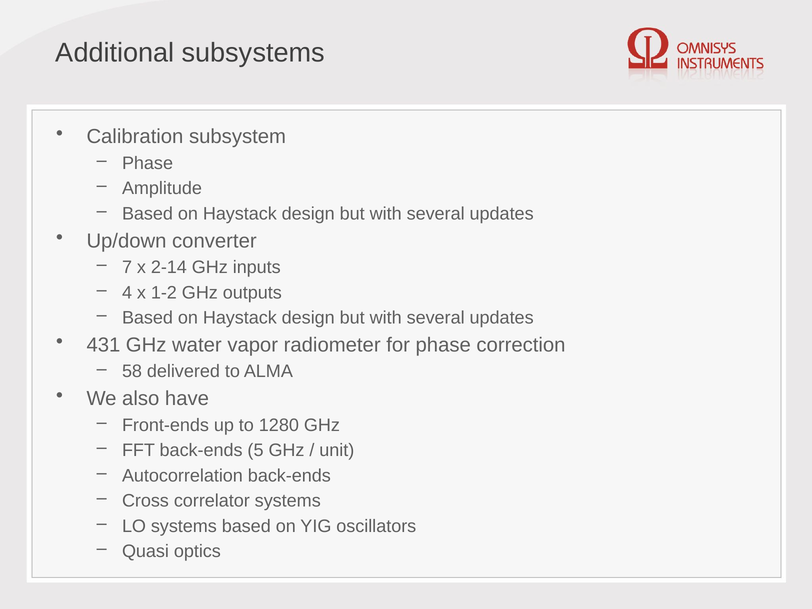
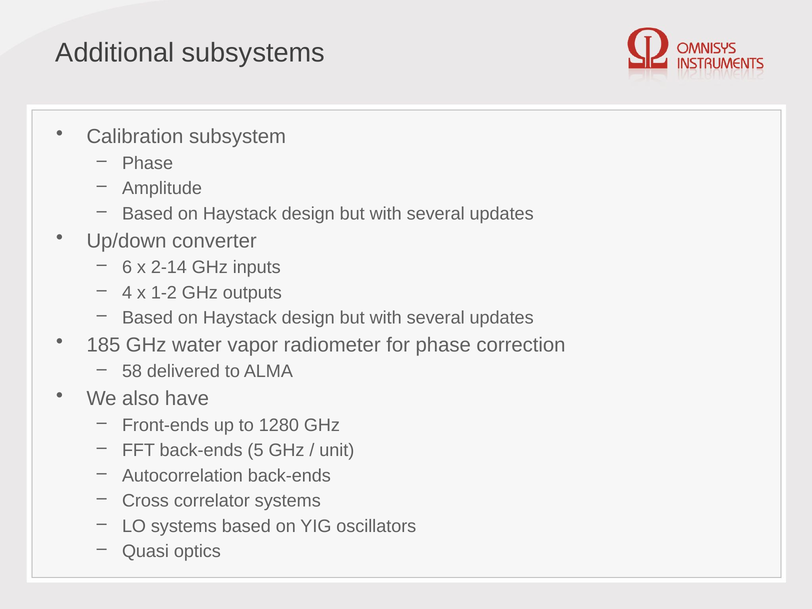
7: 7 -> 6 (127, 267)
431: 431 -> 185 (103, 345)
